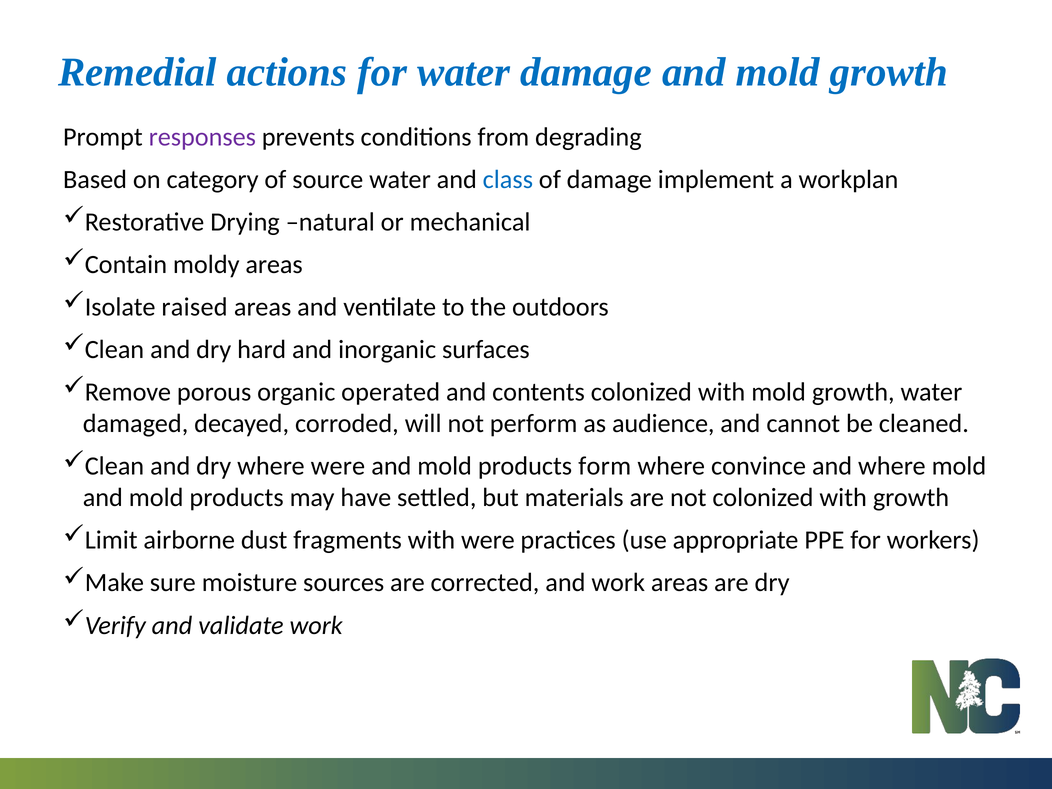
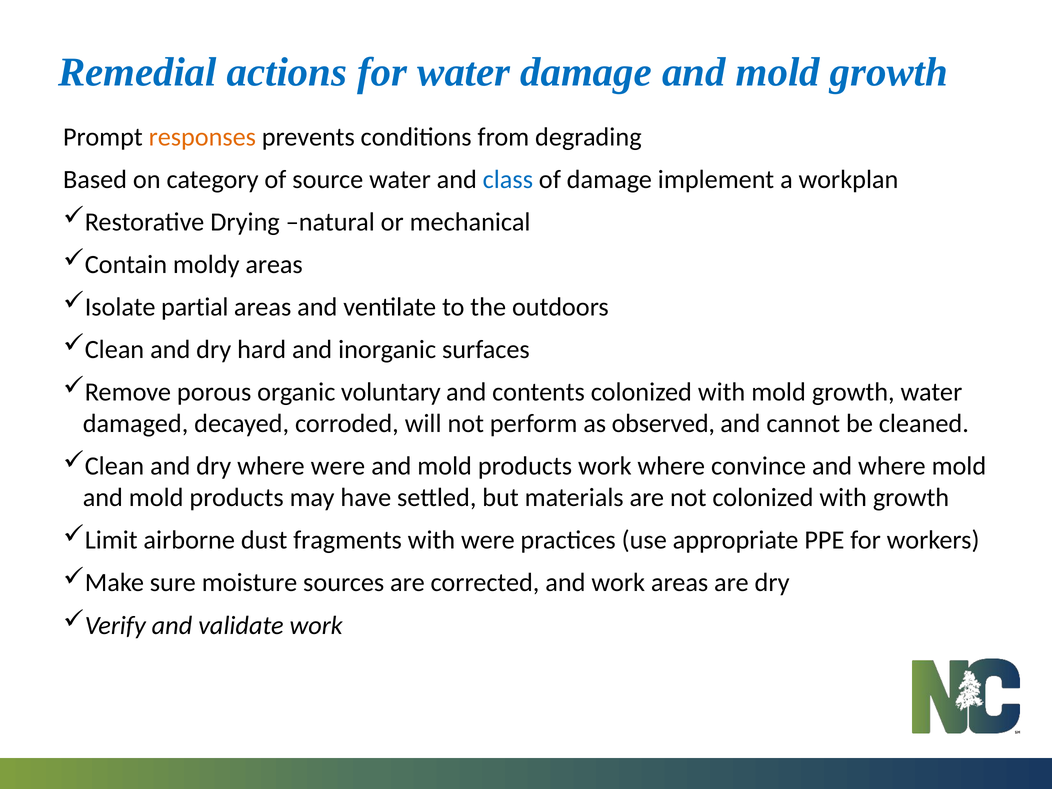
responses colour: purple -> orange (202, 137)
raised: raised -> partial (195, 307)
operated: operated -> voluntary (391, 392)
audience: audience -> observed (663, 424)
products form: form -> work (605, 466)
